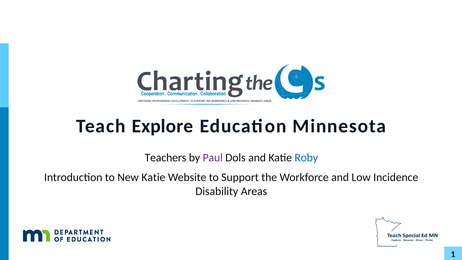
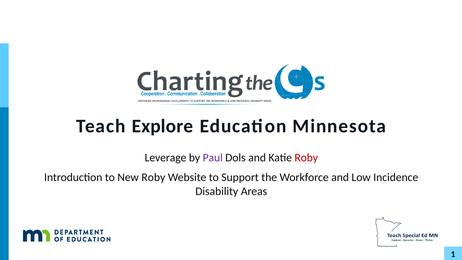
Teachers: Teachers -> Leverage (166, 158)
Roby colour: blue -> red (306, 158)
New Katie: Katie -> Roby (153, 177)
